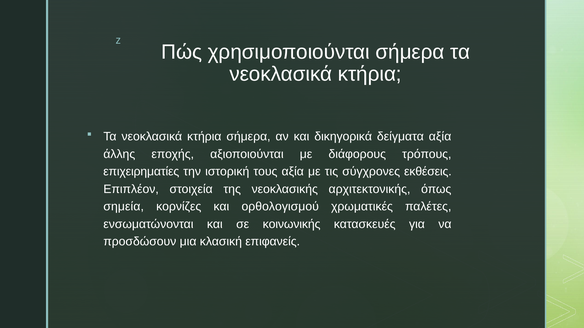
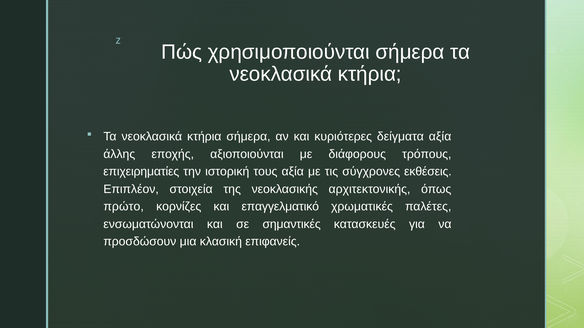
δικηγορικά: δικηγορικά -> κυριότερες (343, 137)
σημεία: σημεία -> πρώτο (124, 207)
ορθολογισμού: ορθολογισμού -> επαγγελματικό (280, 207)
κοινωνικής: κοινωνικής -> σημαντικές (292, 224)
